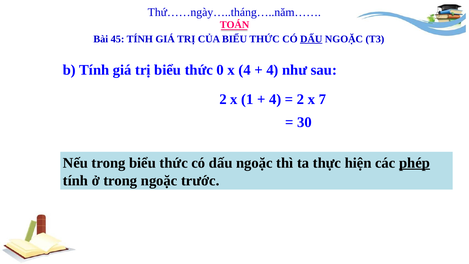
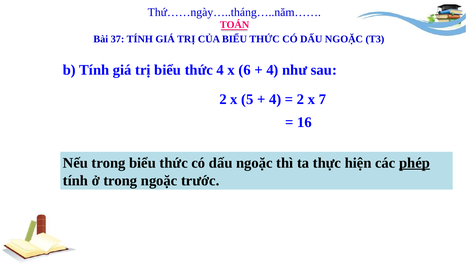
45: 45 -> 37 (118, 39)
DẤU underline: present -> none (311, 39)
thức 0: 0 -> 4 (220, 70)
x 4: 4 -> 6 (245, 70)
1: 1 -> 5 (247, 99)
30: 30 -> 16 (304, 122)
